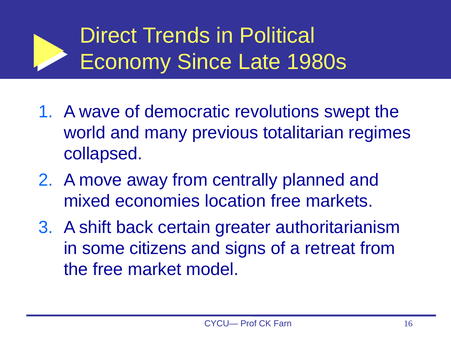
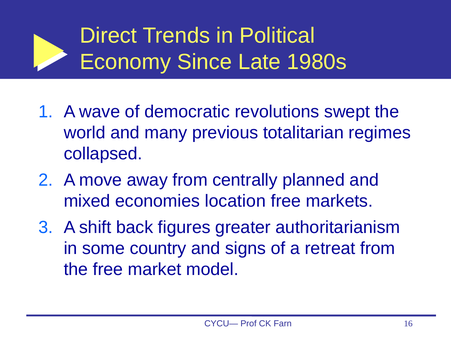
certain: certain -> figures (184, 228)
citizens: citizens -> country (158, 249)
